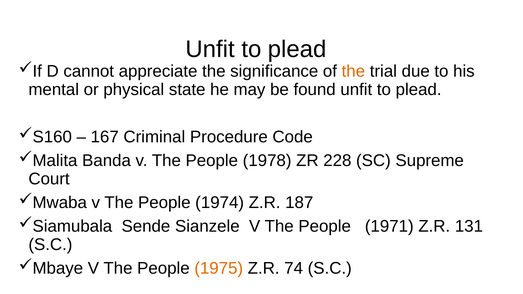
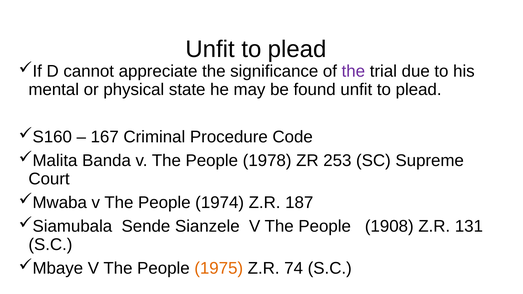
the colour: orange -> purple (353, 71)
228: 228 -> 253 (337, 161)
1971: 1971 -> 1908 (389, 226)
